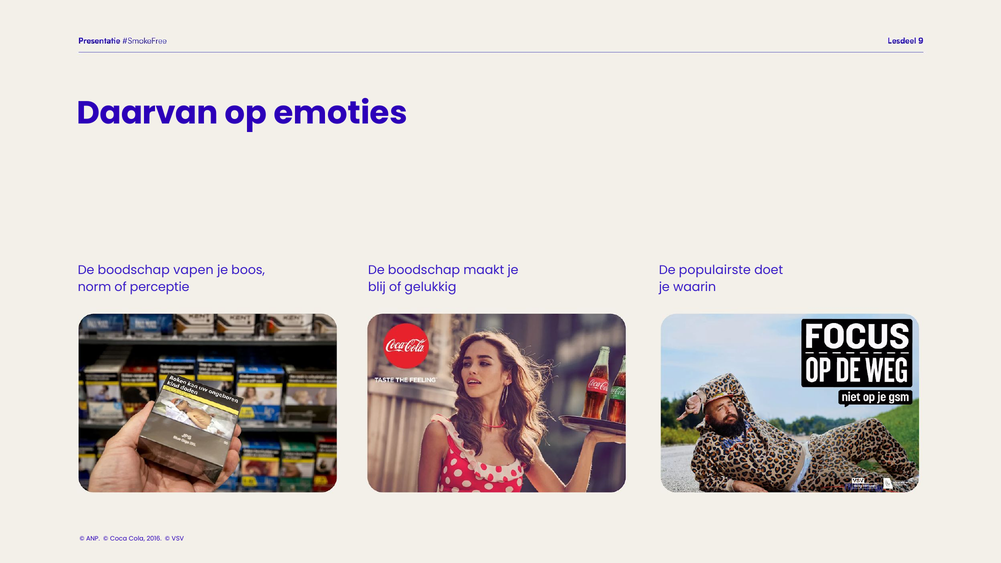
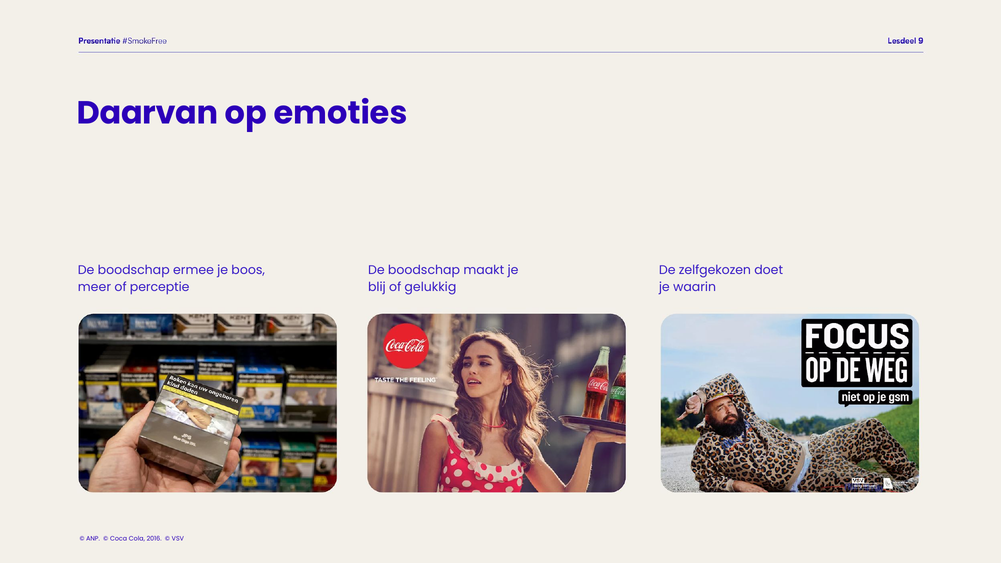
vapen: vapen -> ermee (194, 270)
populairste: populairste -> zelfgekozen (715, 270)
norm: norm -> meer (94, 287)
